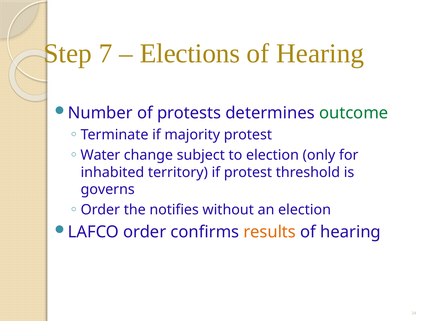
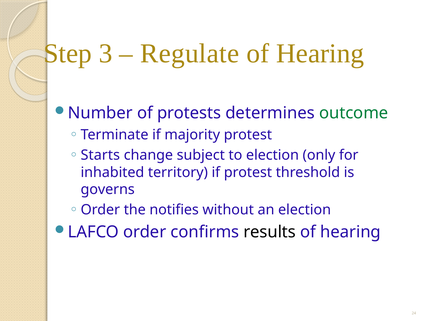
7: 7 -> 3 (106, 54)
Elections: Elections -> Regulate (190, 54)
Water: Water -> Starts (100, 155)
results colour: orange -> black (270, 232)
